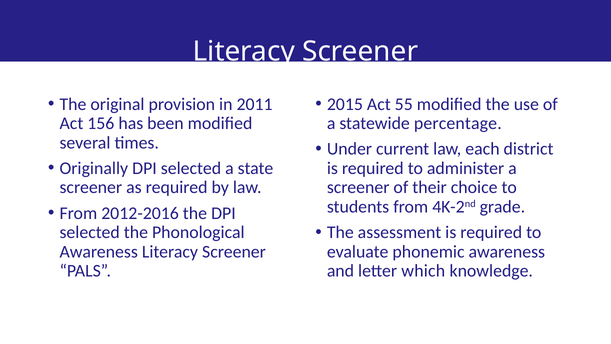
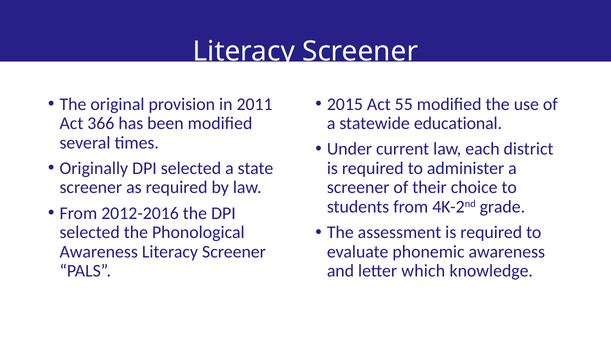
156: 156 -> 366 (101, 123)
percentage: percentage -> educational (458, 123)
